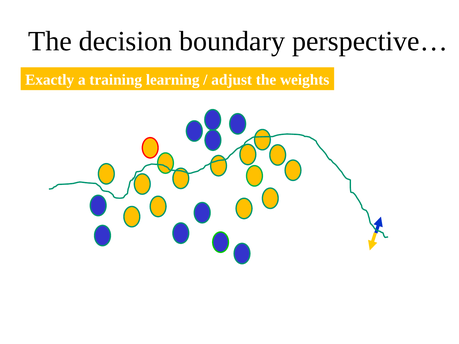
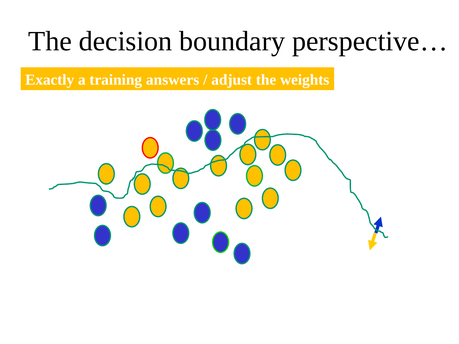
learning: learning -> answers (173, 80)
